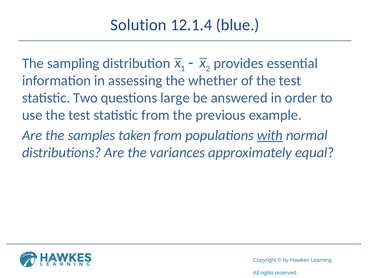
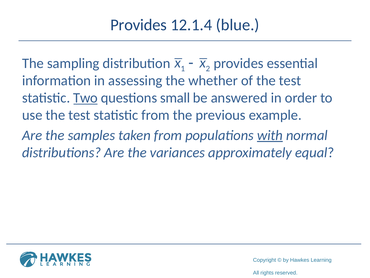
Solution: Solution -> Provides (139, 25)
Two underline: none -> present (86, 98)
large: large -> small (175, 98)
